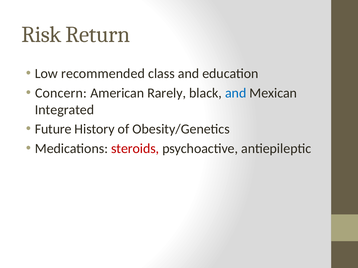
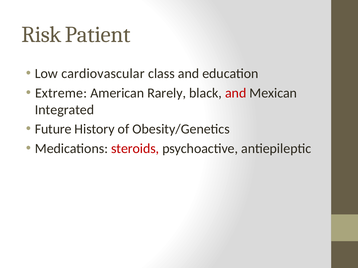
Return: Return -> Patient (98, 35)
recommended: recommended -> cardiovascular (103, 74)
Concern: Concern -> Extreme (61, 93)
and colour: blue -> red (236, 93)
